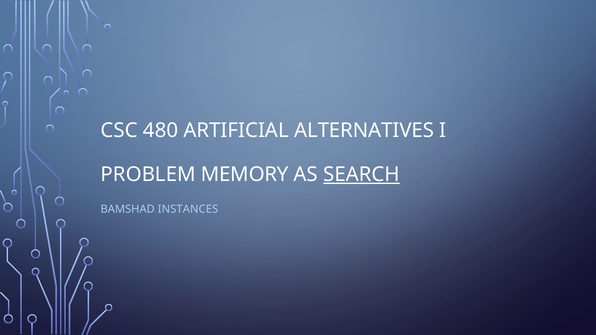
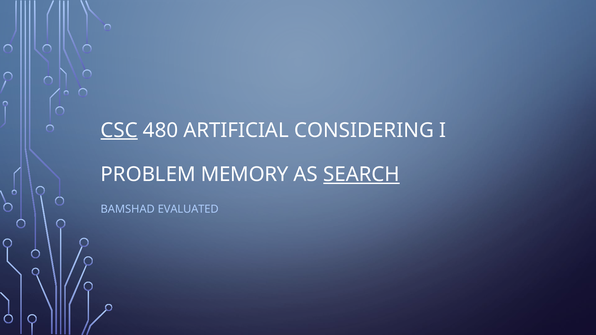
CSC underline: none -> present (119, 130)
ALTERNATIVES: ALTERNATIVES -> CONSIDERING (364, 130)
INSTANCES: INSTANCES -> EVALUATED (188, 209)
